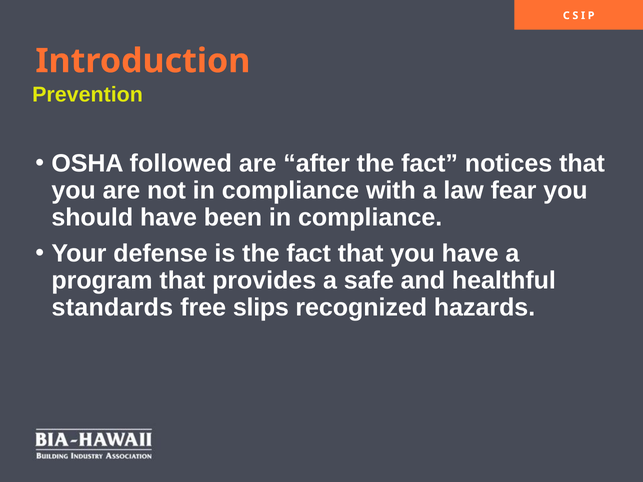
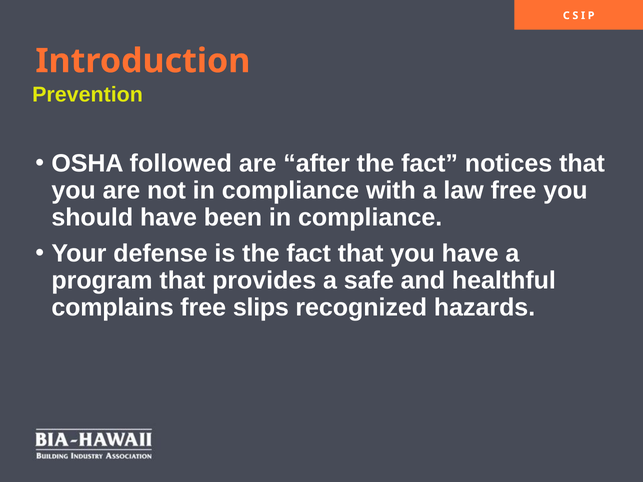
law fear: fear -> free (514, 191)
standards: standards -> complains (113, 308)
